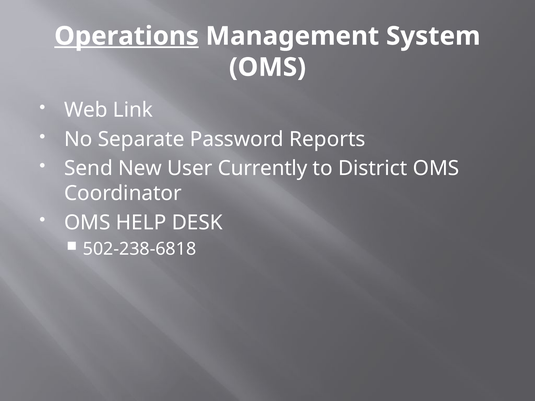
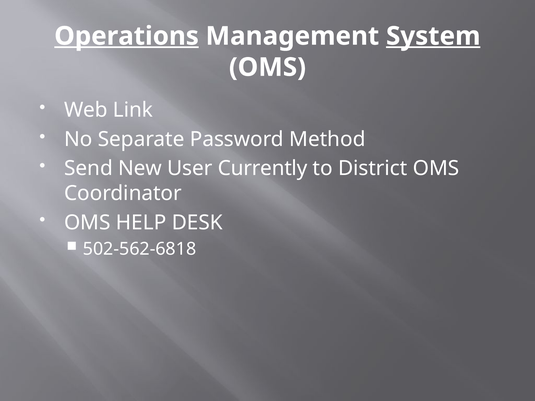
System underline: none -> present (433, 36)
Reports: Reports -> Method (327, 139)
502-238-6818: 502-238-6818 -> 502-562-6818 (140, 249)
